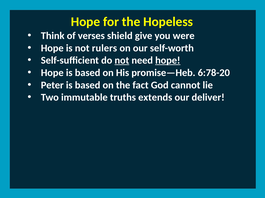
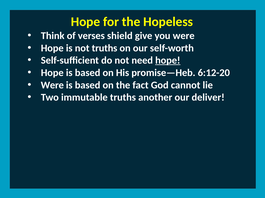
not rulers: rulers -> truths (105, 48)
not underline: present -> none (122, 61)
6:78-20: 6:78-20 -> 6:12-20 (214, 73)
Peter: Peter -> Were (52, 85)
extends: extends -> another (155, 98)
